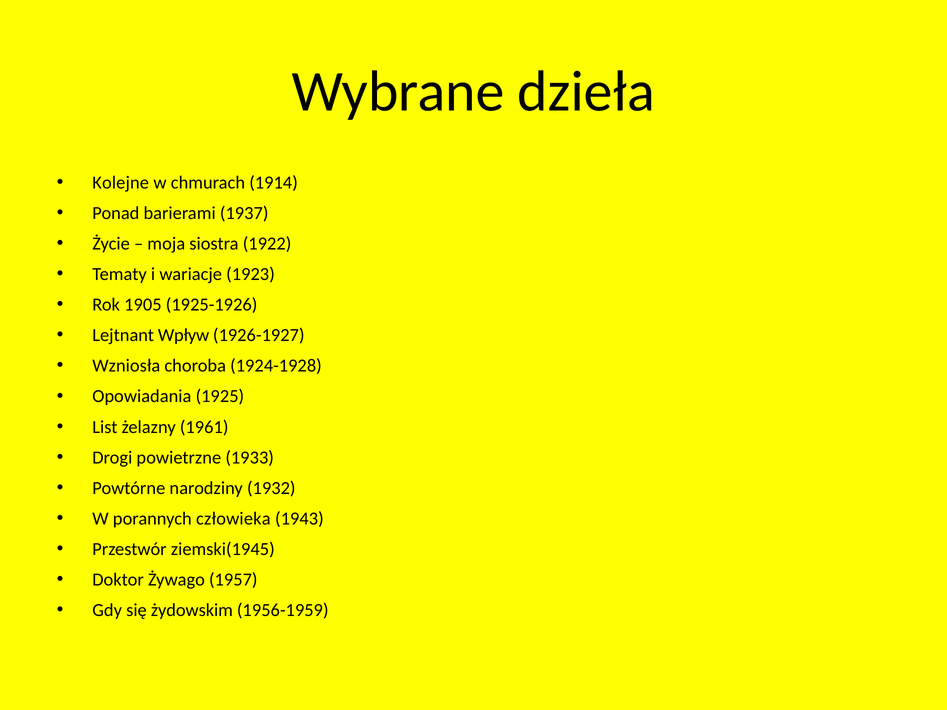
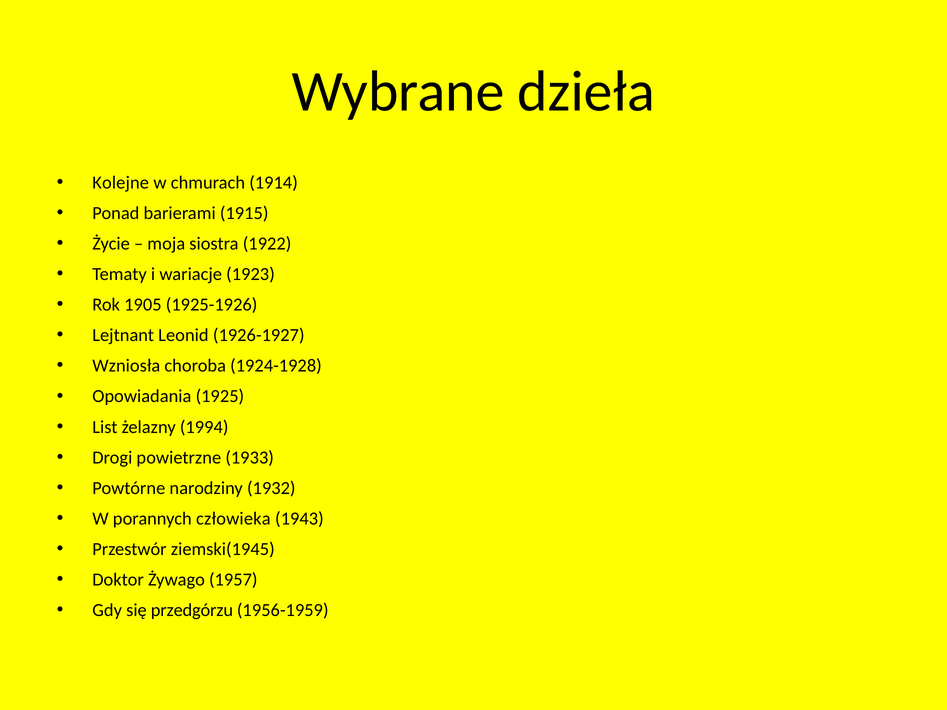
1937: 1937 -> 1915 (244, 213)
Wpływ: Wpływ -> Leonid (183, 335)
1961: 1961 -> 1994 (204, 427)
żydowskim: żydowskim -> przedgórzu (192, 610)
